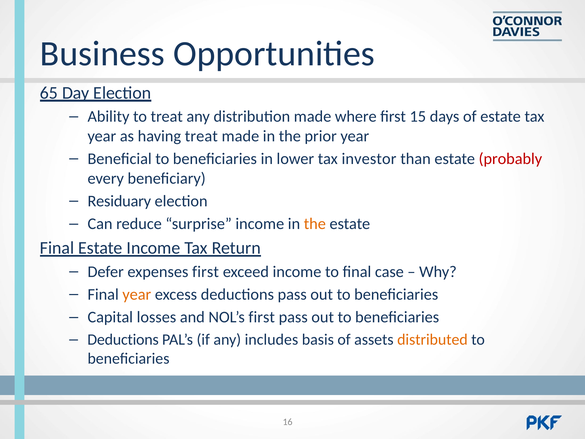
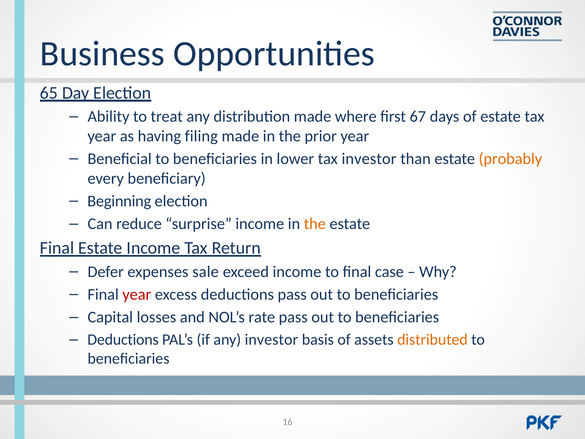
15: 15 -> 67 (418, 117)
having treat: treat -> filing (201, 136)
probably colour: red -> orange (510, 159)
Residuary: Residuary -> Beginning (119, 201)
expenses first: first -> sale (206, 272)
year colour: orange -> red (137, 294)
NOL’s first: first -> rate (262, 317)
any includes: includes -> investor (271, 339)
